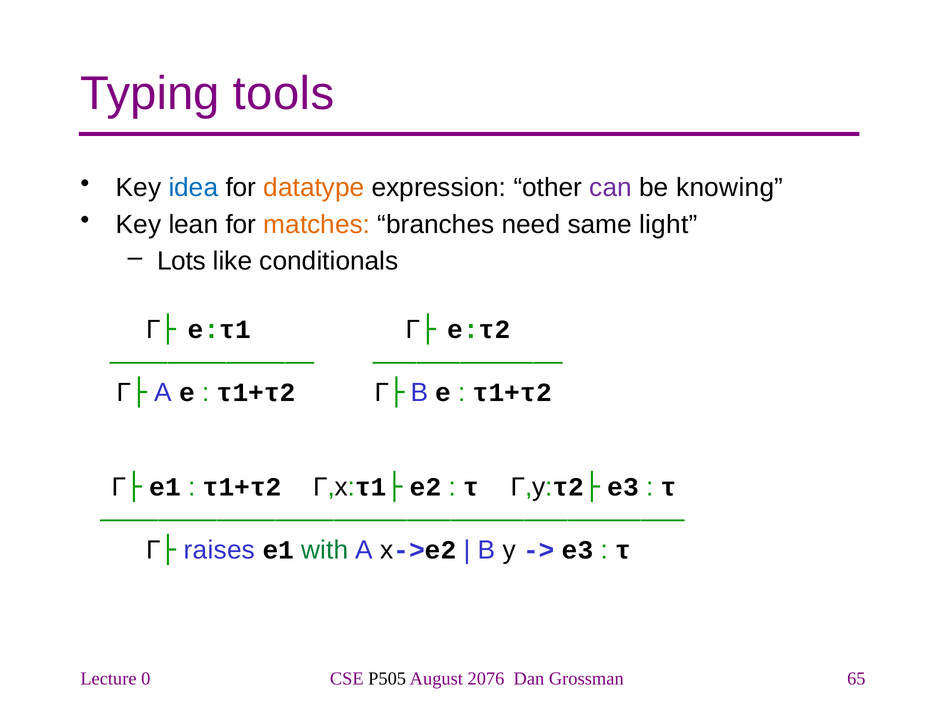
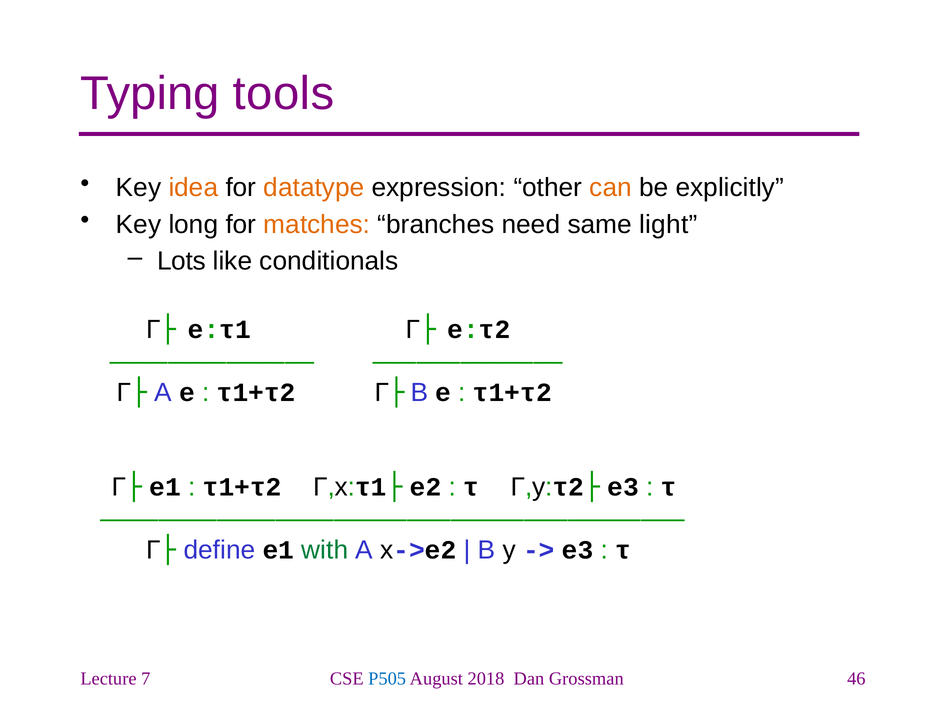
idea colour: blue -> orange (193, 188)
can colour: purple -> orange (611, 188)
knowing: knowing -> explicitly (730, 188)
lean: lean -> long (193, 225)
raises: raises -> define (219, 551)
0: 0 -> 7 (146, 679)
P505 colour: black -> blue (387, 679)
2076: 2076 -> 2018 (486, 679)
65: 65 -> 46 (856, 679)
